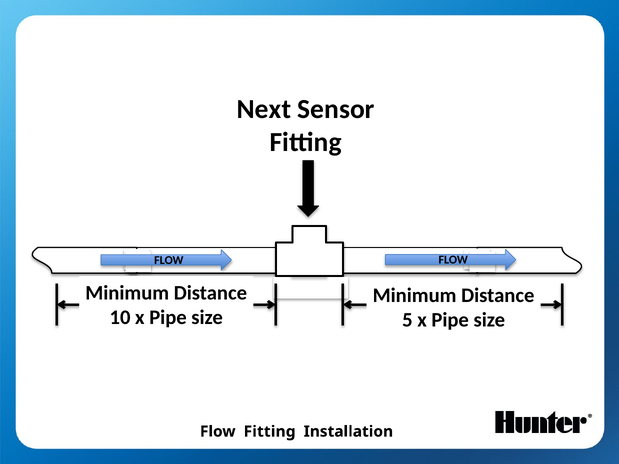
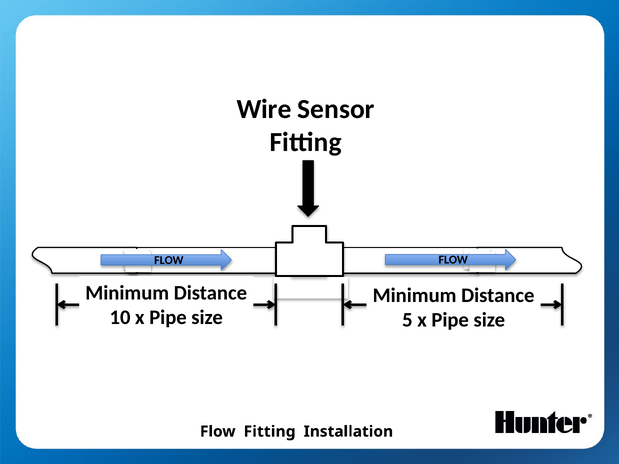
Next: Next -> Wire (264, 109)
